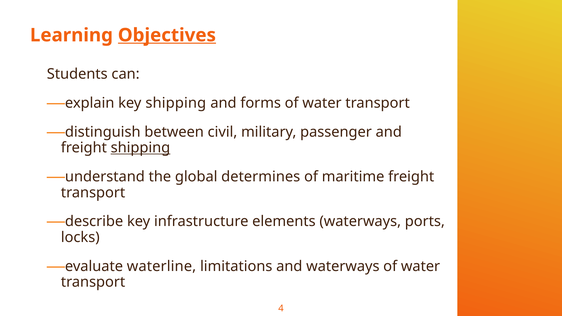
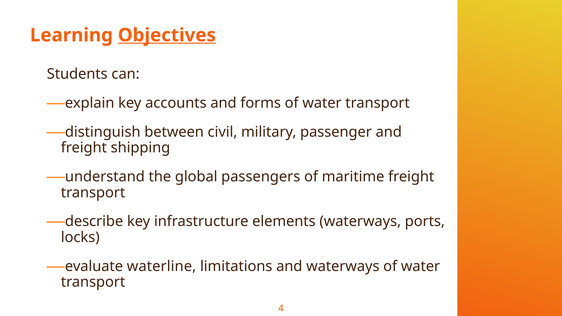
key shipping: shipping -> accounts (176, 103)
shipping underline: present -> none (140, 148)
determines: determines -> passengers (261, 177)
